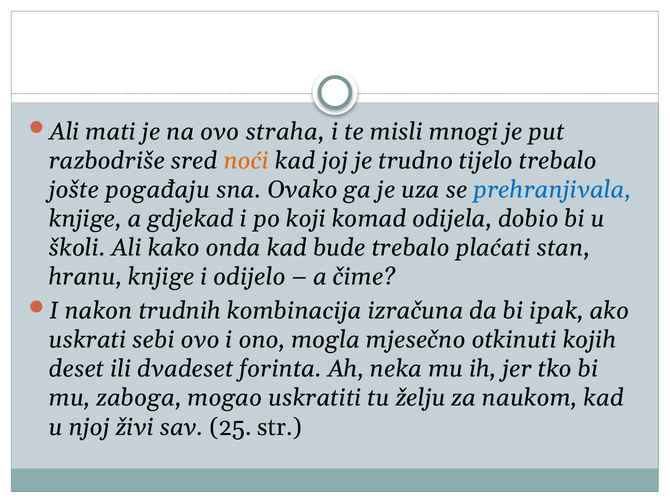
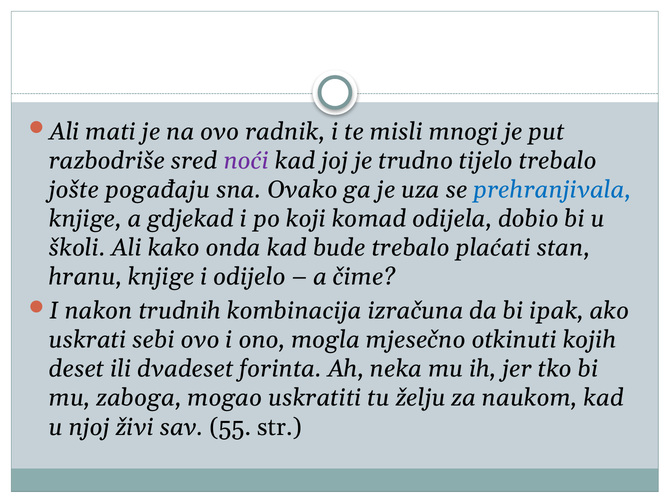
straha: straha -> radnik (285, 131)
noći colour: orange -> purple (246, 160)
25: 25 -> 55 (230, 427)
